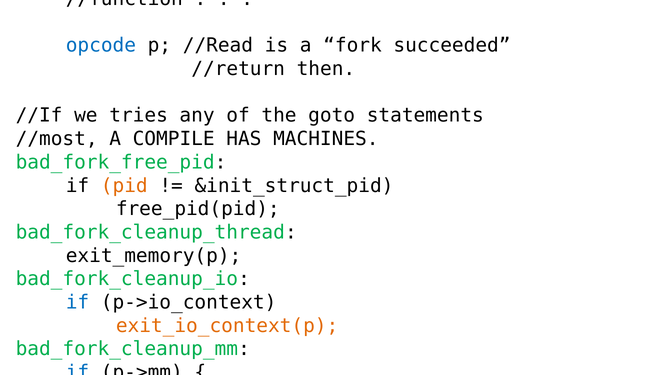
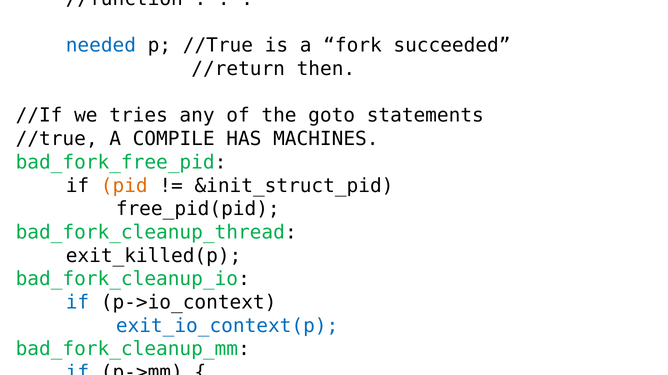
opcode: opcode -> needed (101, 46)
p //Read: //Read -> //True (218, 46)
//most: //most -> //true (57, 139)
exit_memory(p: exit_memory(p -> exit_killed(p (154, 256)
exit_io_context(p colour: orange -> blue (227, 326)
